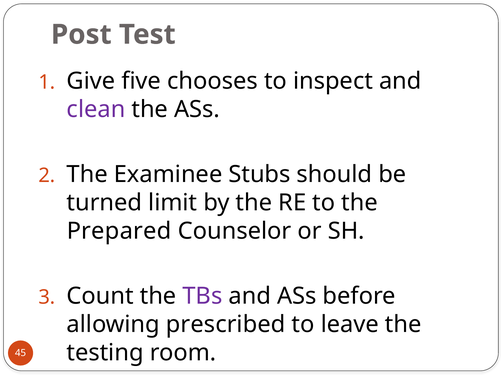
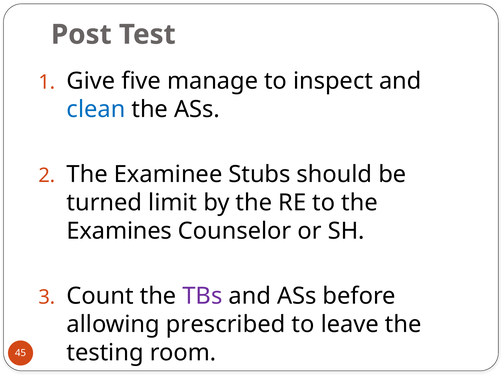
chooses: chooses -> manage (213, 81)
clean colour: purple -> blue (96, 110)
Prepared: Prepared -> Examines (119, 231)
